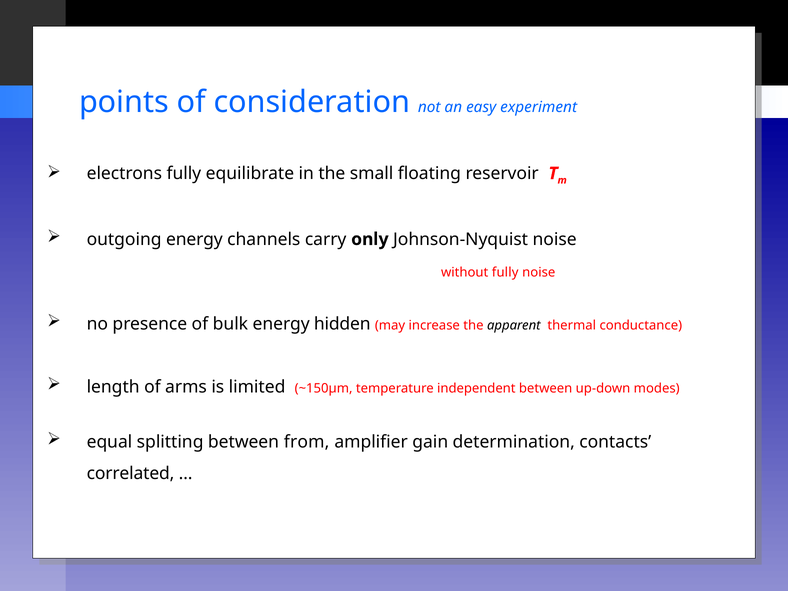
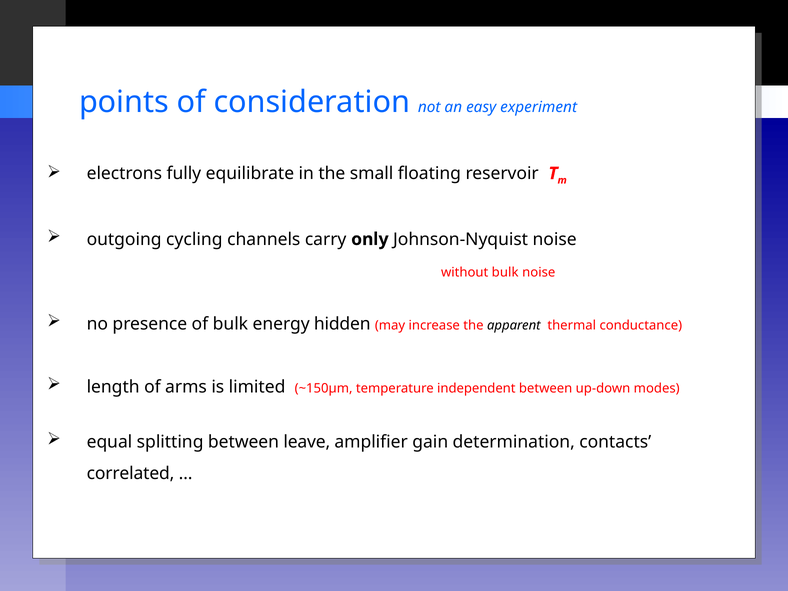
outgoing energy: energy -> cycling (194, 239)
without fully: fully -> bulk (505, 272)
from: from -> leave (307, 442)
